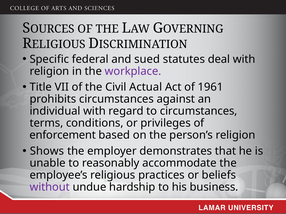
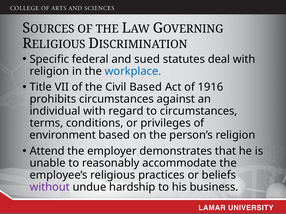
workplace colour: purple -> blue (133, 71)
Civil Actual: Actual -> Based (146, 87)
1961: 1961 -> 1916 (210, 87)
enforcement: enforcement -> environment (63, 135)
Shows: Shows -> Attend (47, 151)
